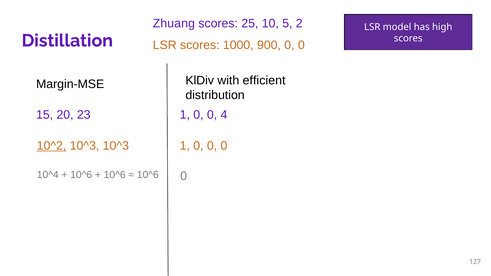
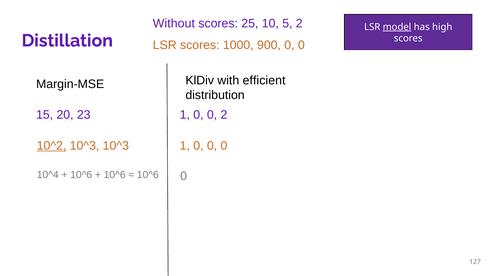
Zhuang: Zhuang -> Without (174, 24)
model underline: none -> present (397, 27)
0 4: 4 -> 2 (224, 115)
